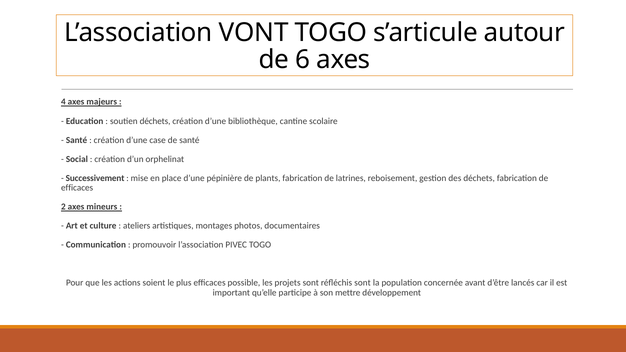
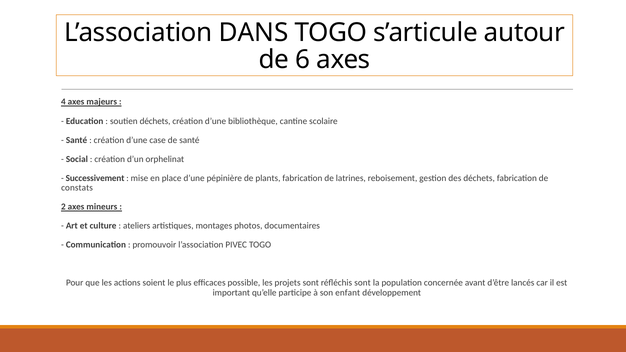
VONT: VONT -> DANS (254, 33)
efficaces: efficaces -> constats (77, 188)
mettre: mettre -> enfant (348, 293)
